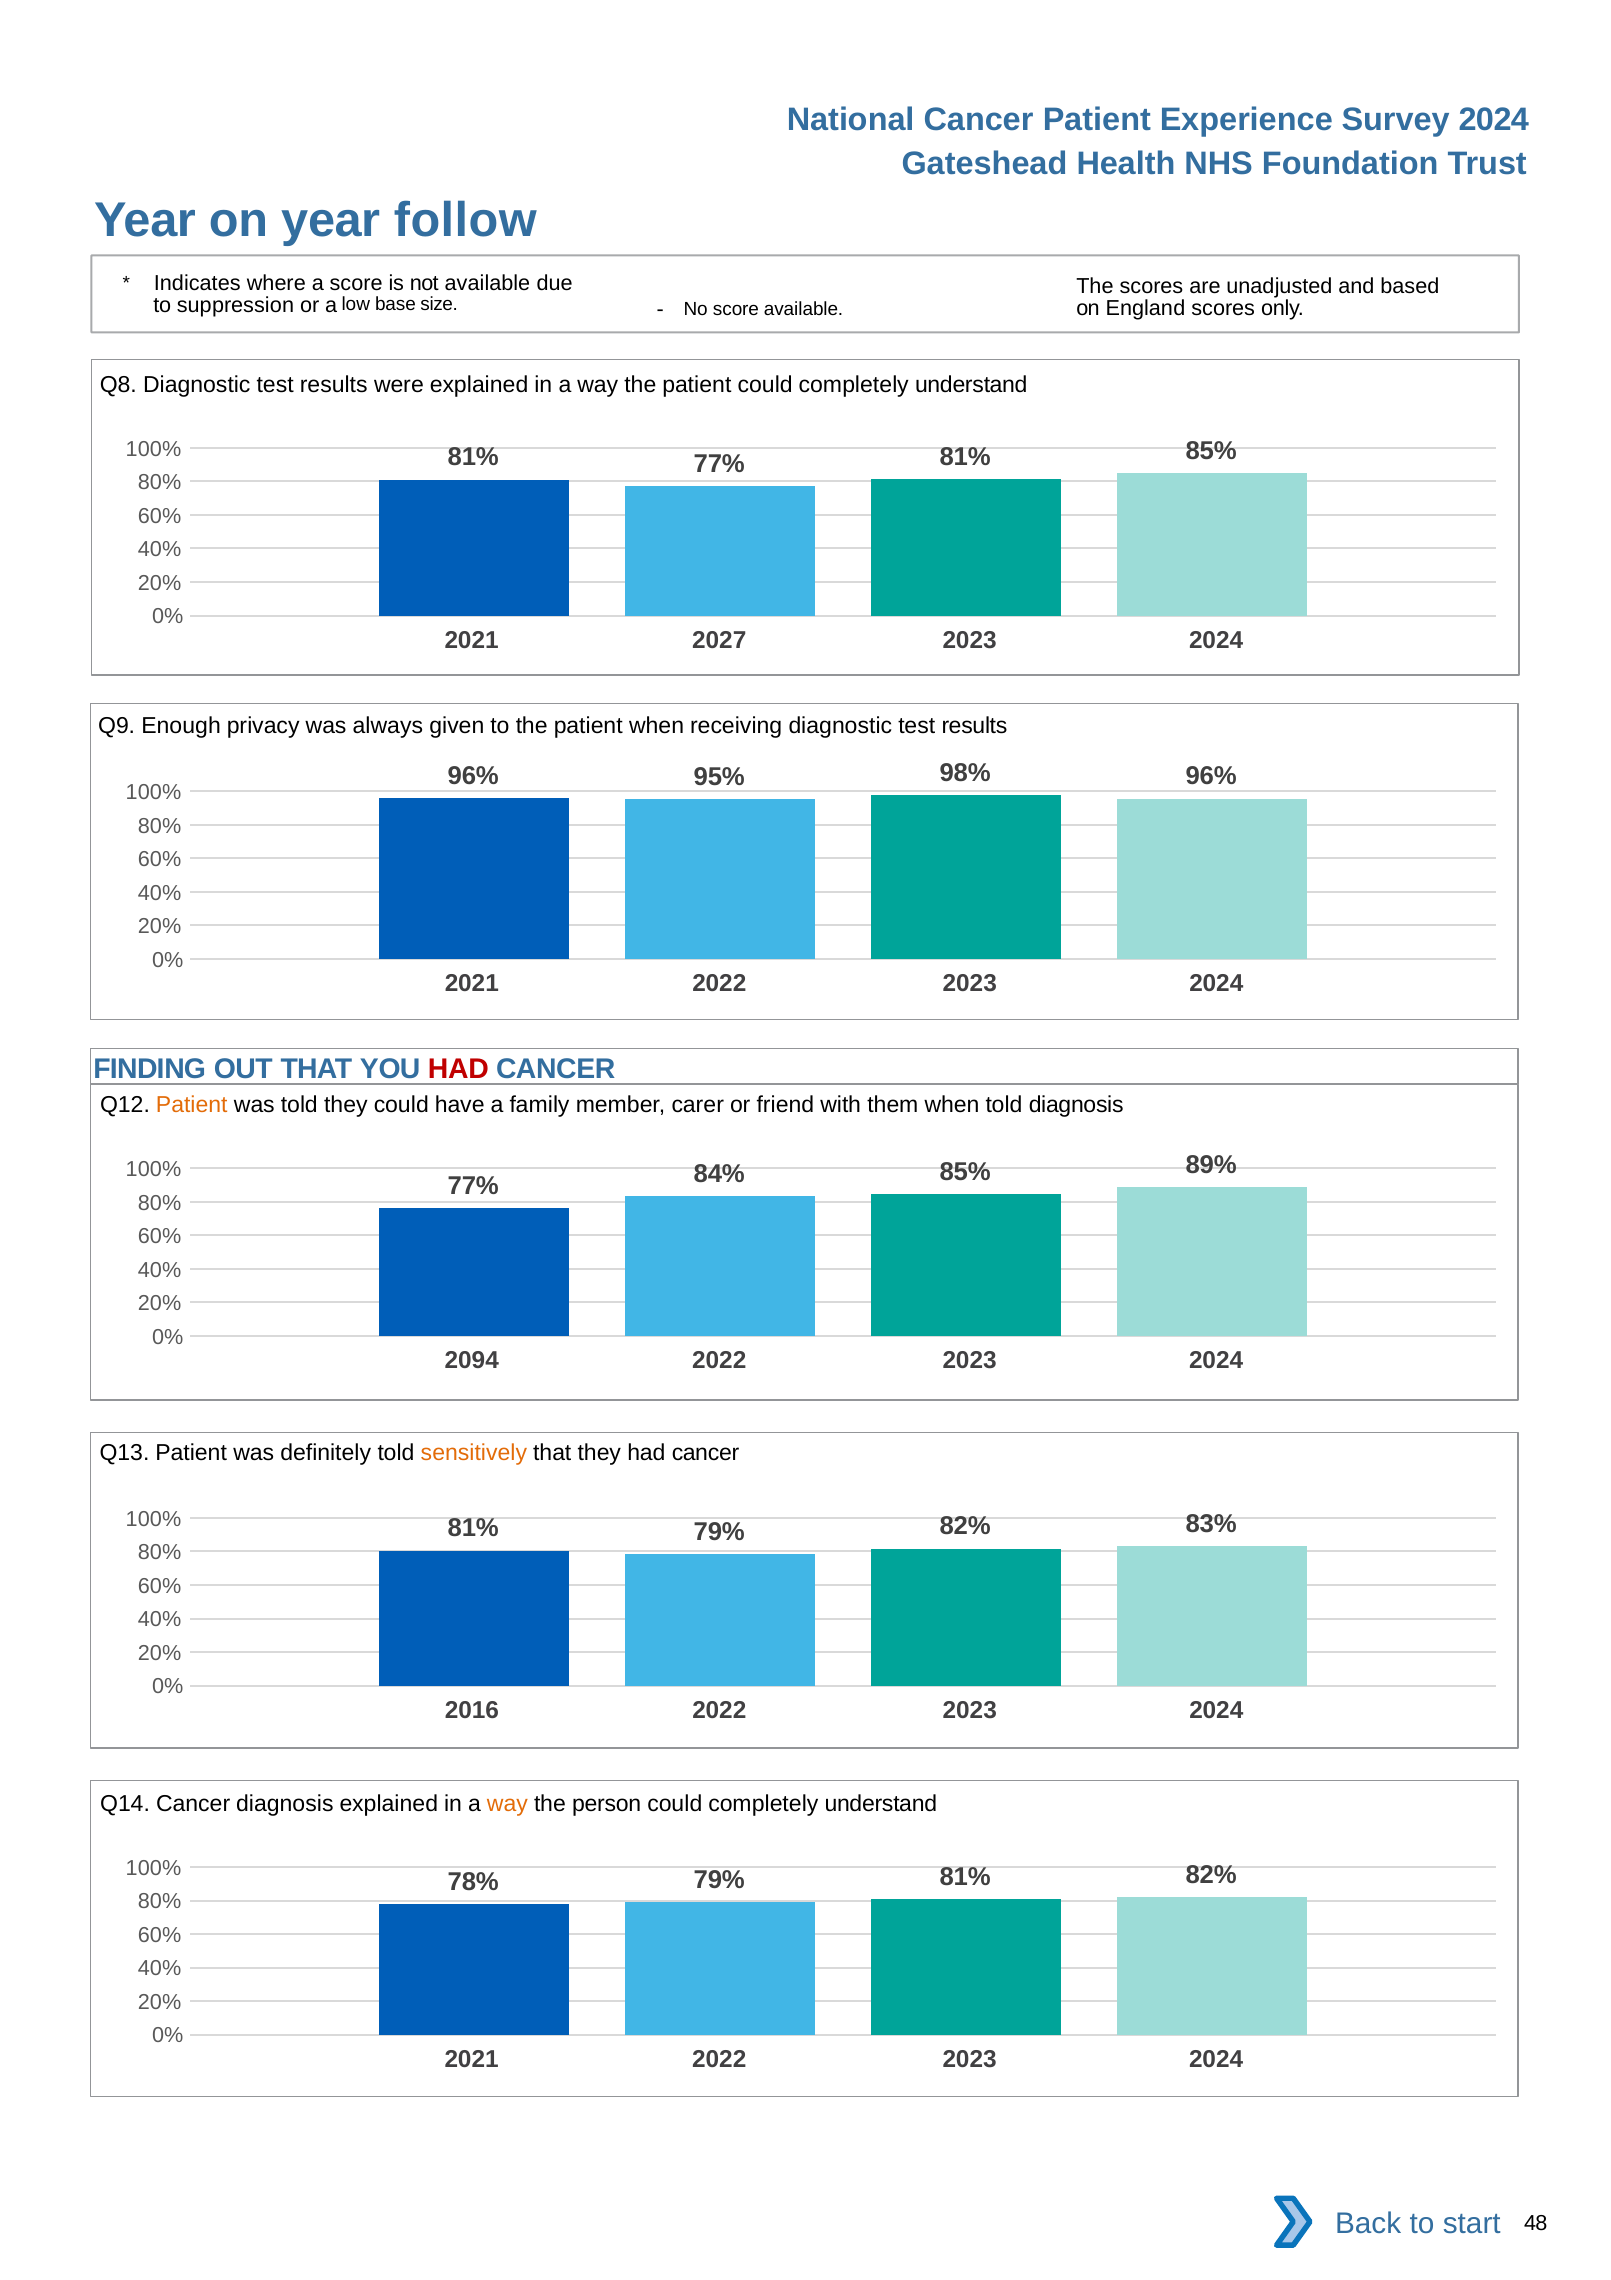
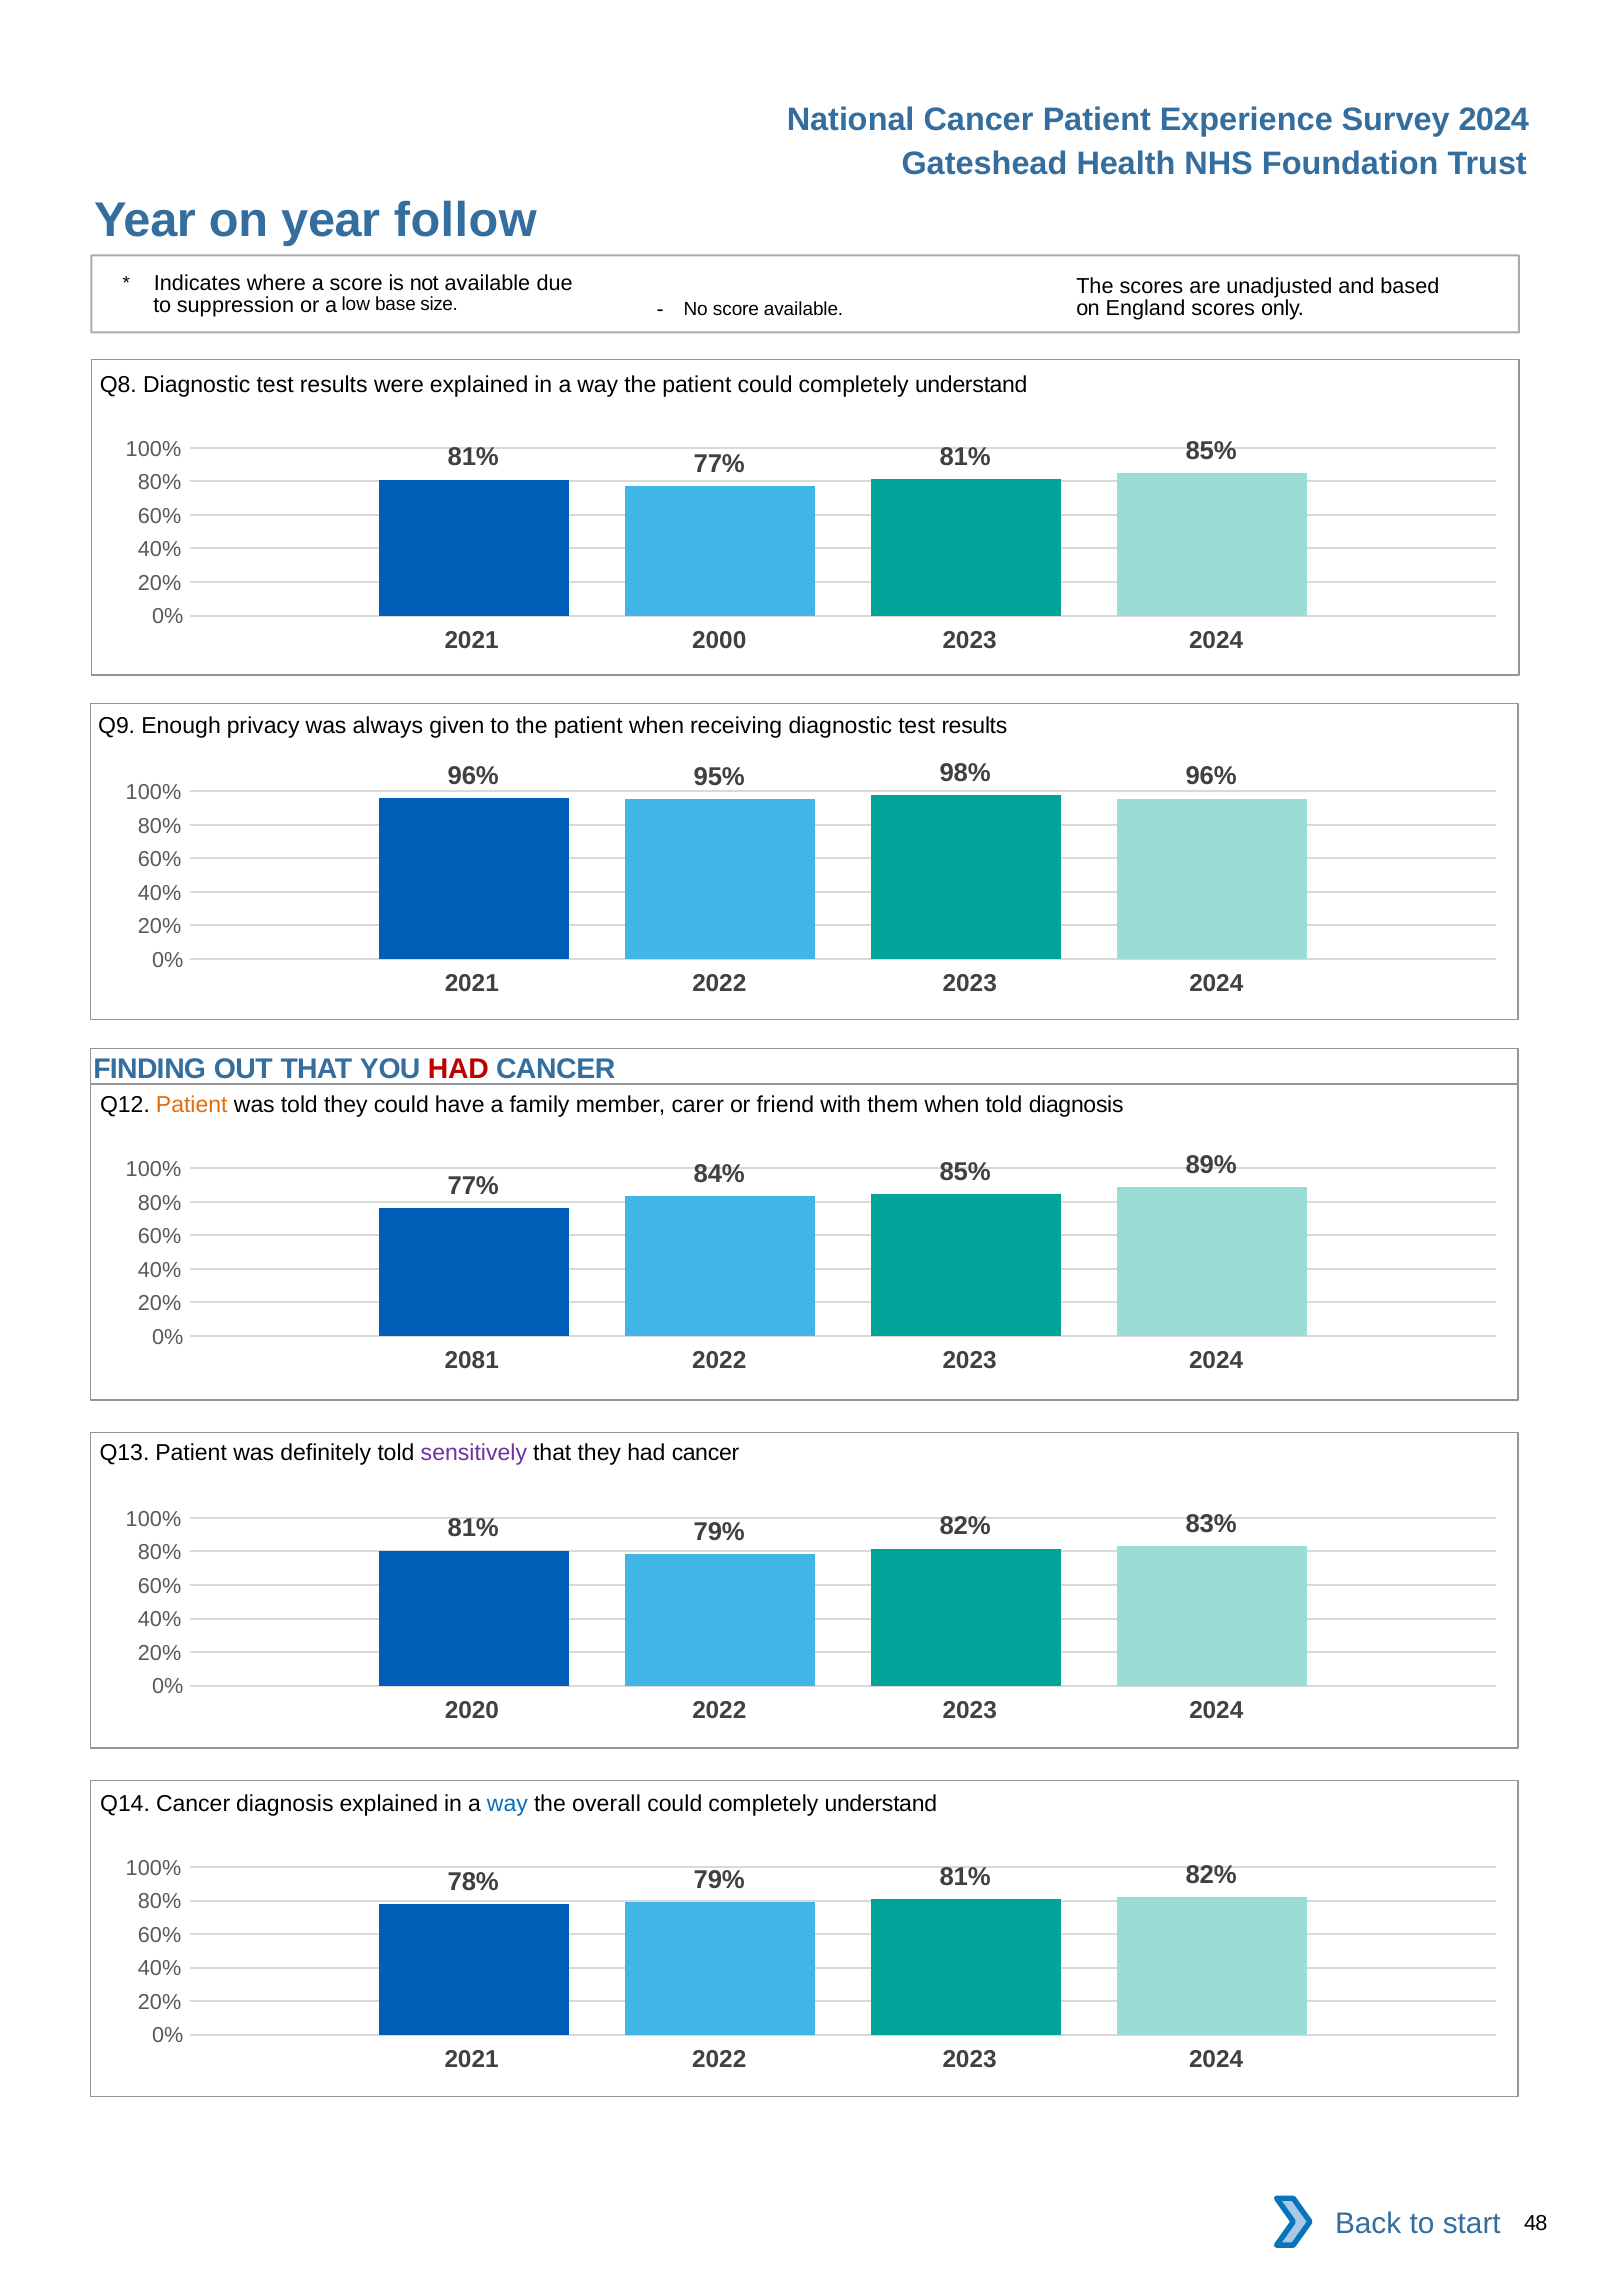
2027: 2027 -> 2000 (719, 640)
2094: 2094 -> 2081 (472, 1361)
sensitively colour: orange -> purple (474, 1453)
2016: 2016 -> 2020 (472, 1710)
way colour: orange -> blue (507, 1804)
person: person -> overall (606, 1804)
